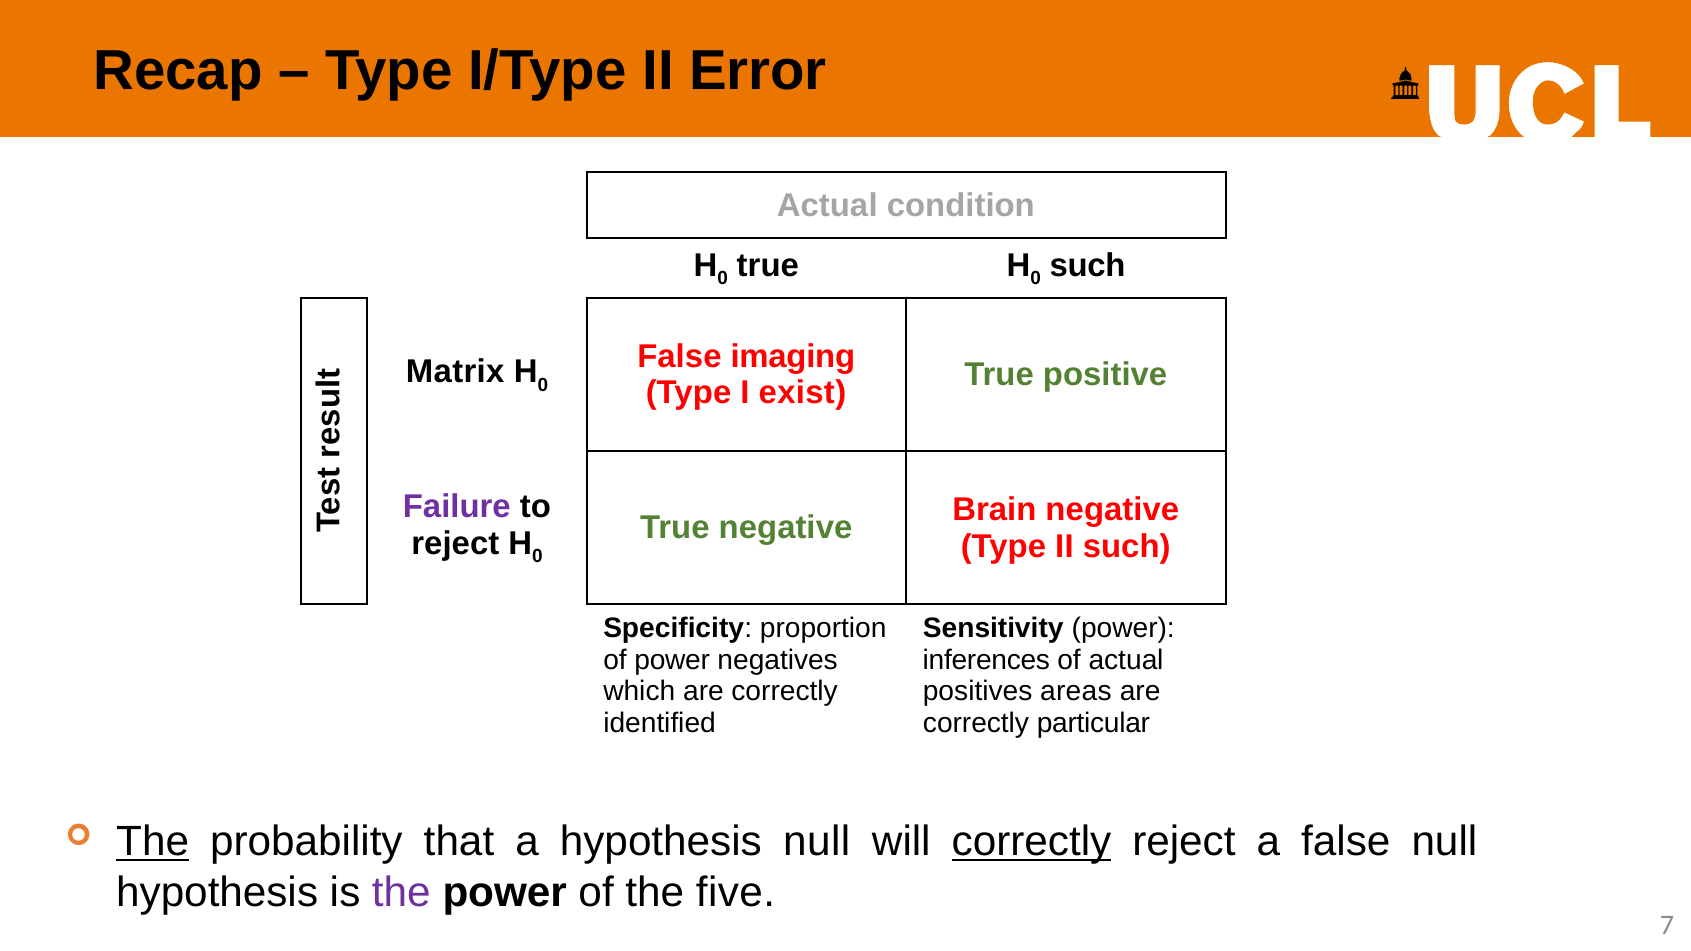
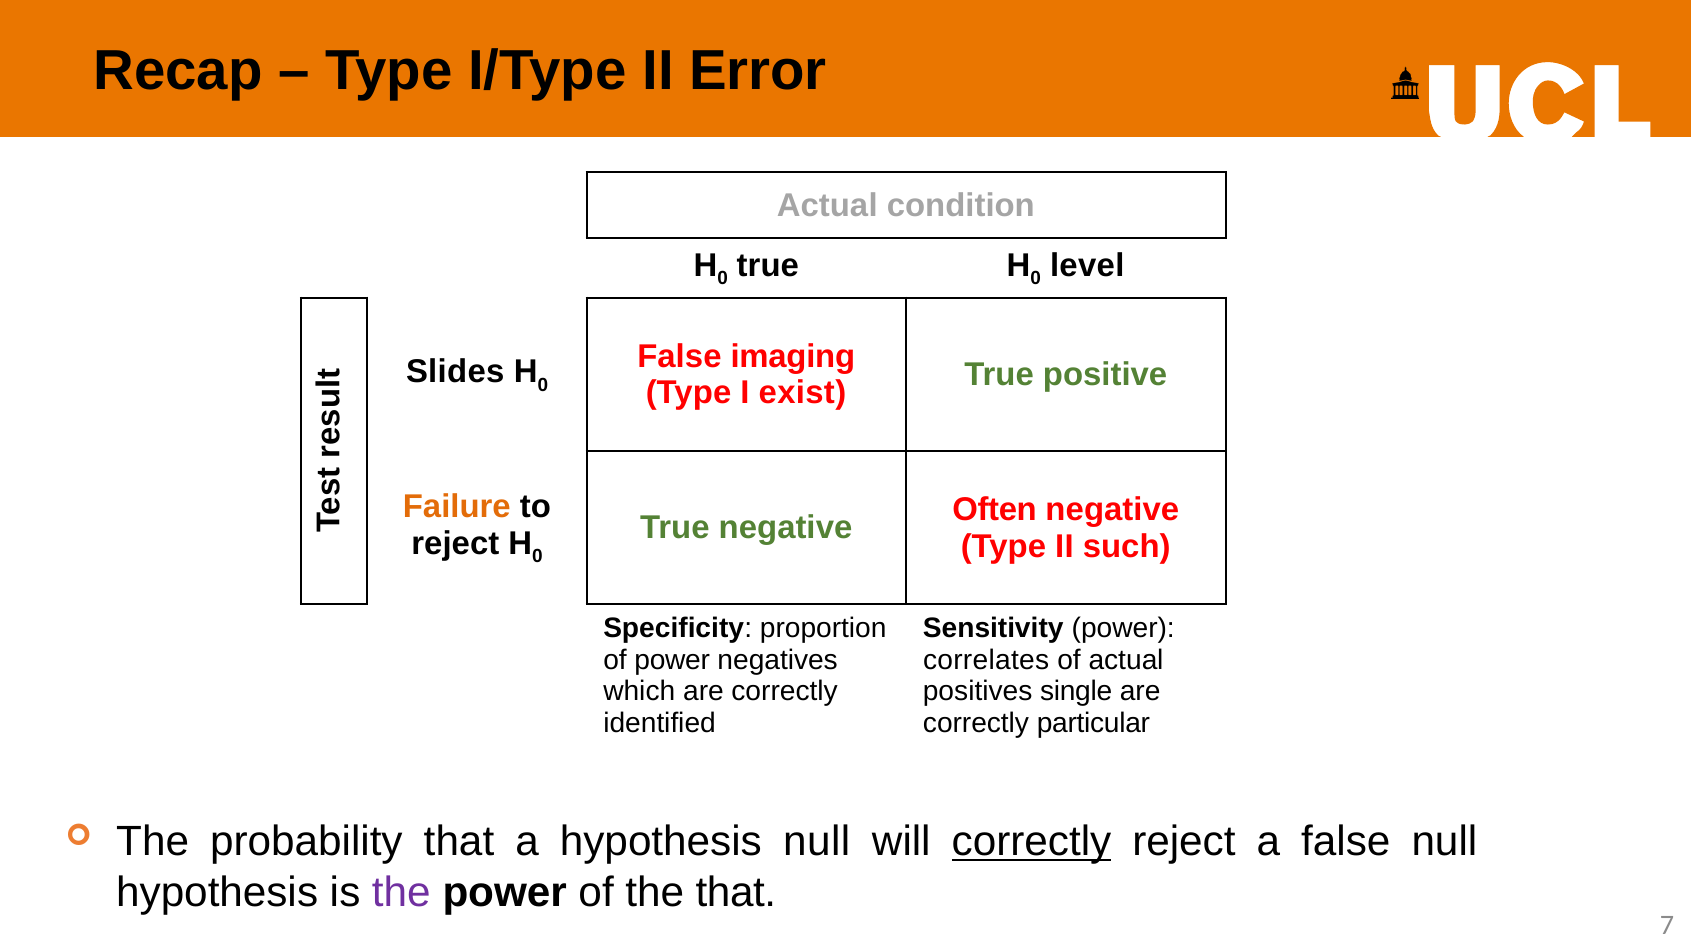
such: such -> level (1087, 266)
Matrix: Matrix -> Slides (455, 372)
Failure colour: purple -> orange (457, 507)
Brain: Brain -> Often (995, 509)
inferences: inferences -> correlates (986, 660)
areas: areas -> single (1076, 692)
The underline: present -> none (153, 842)
the five: five -> that (736, 893)
